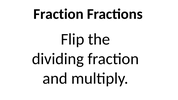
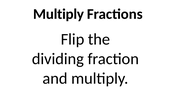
Fraction: Fraction -> Multiply (59, 14)
